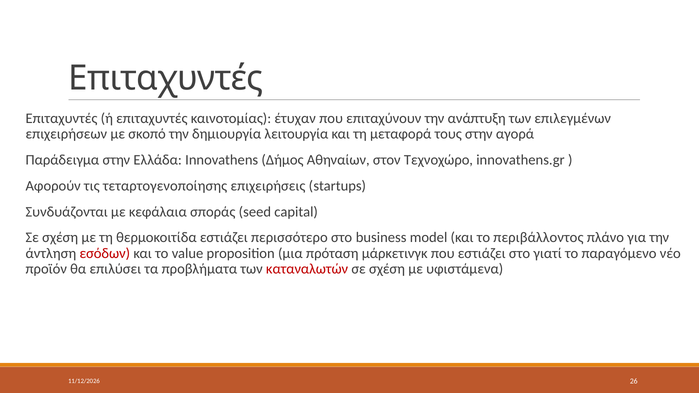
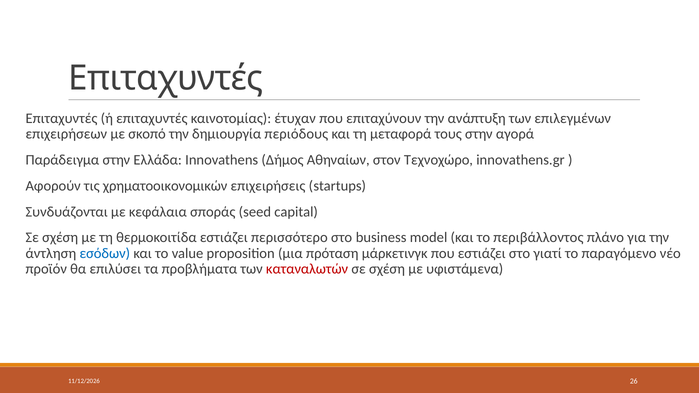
λειτουργία: λειτουργία -> περιόδους (296, 134)
τεταρτογενοποίησης: τεταρτογενοποίησης -> χρηματοοικονομικών (165, 186)
εσόδων colour: red -> blue (105, 253)
